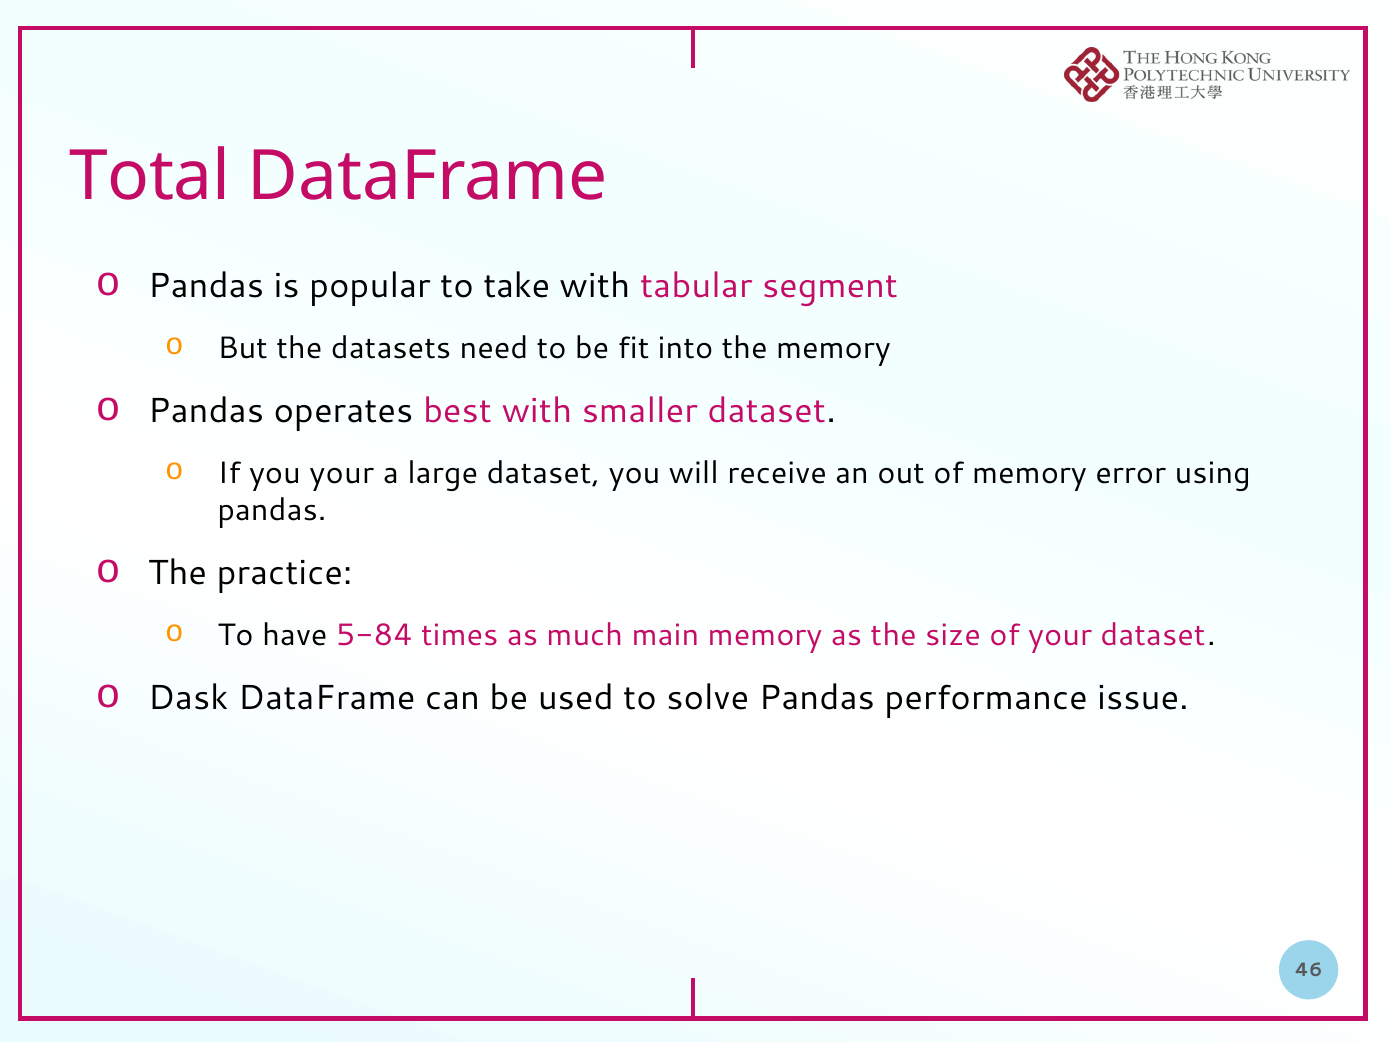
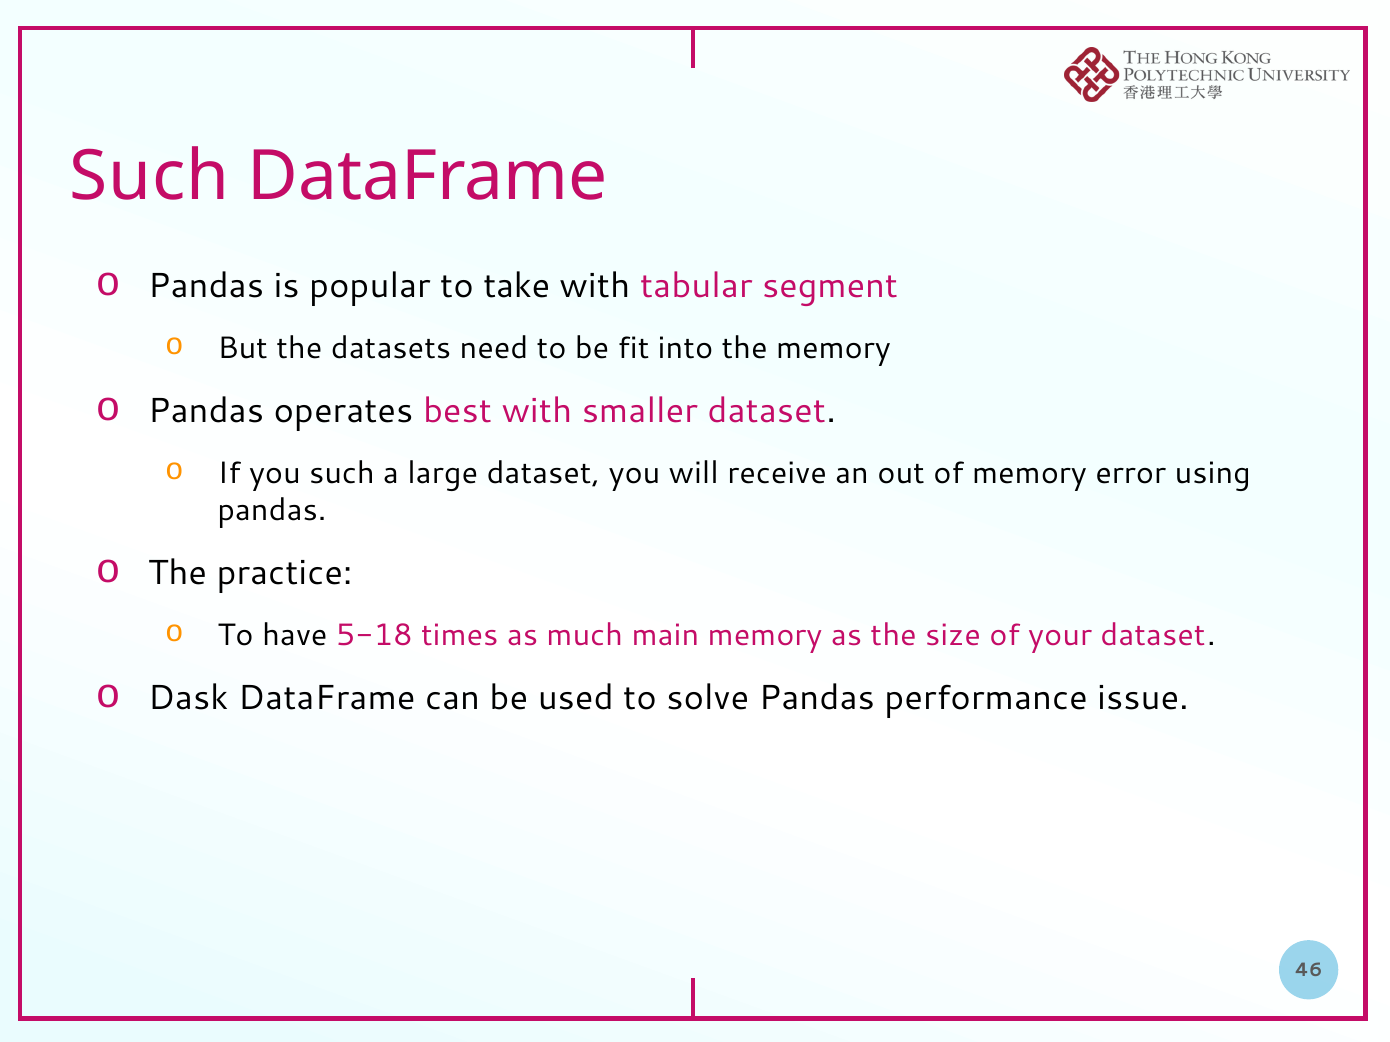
Total: Total -> Such (149, 177)
you your: your -> such (342, 474)
5-84: 5-84 -> 5-18 (374, 636)
